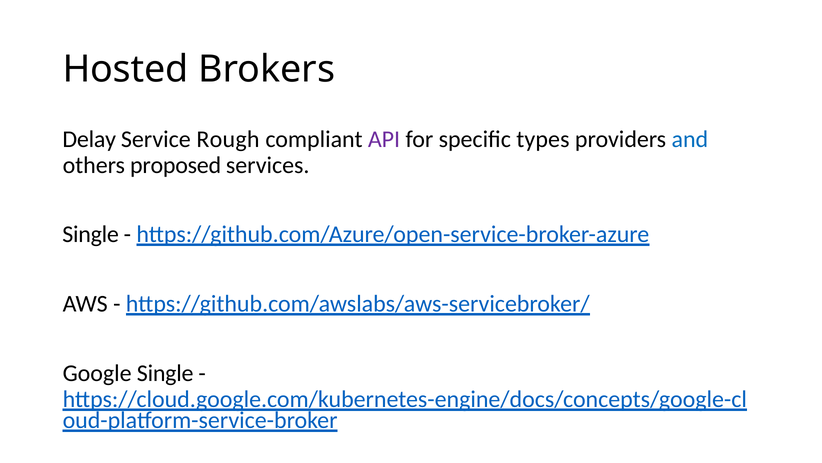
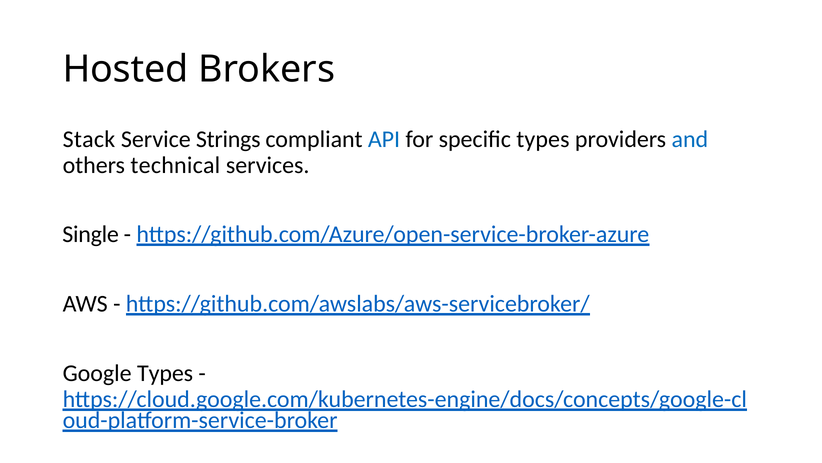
Delay: Delay -> Stack (89, 139)
Rough: Rough -> Strings (228, 139)
API colour: purple -> blue (384, 139)
proposed: proposed -> technical (175, 165)
Google Single: Single -> Types (165, 373)
